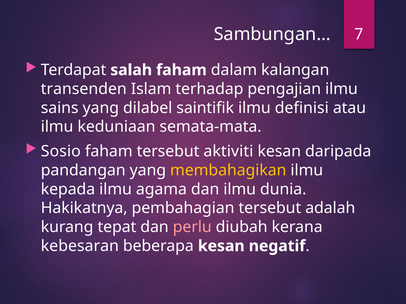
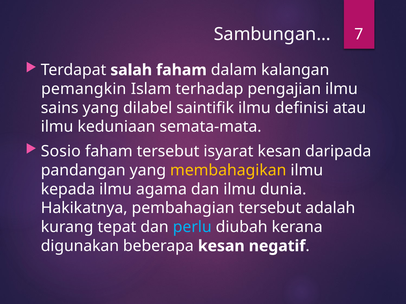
transenden: transenden -> pemangkin (84, 89)
aktiviti: aktiviti -> isyarat (228, 152)
perlu colour: pink -> light blue (192, 227)
kebesaran: kebesaran -> digunakan (80, 246)
